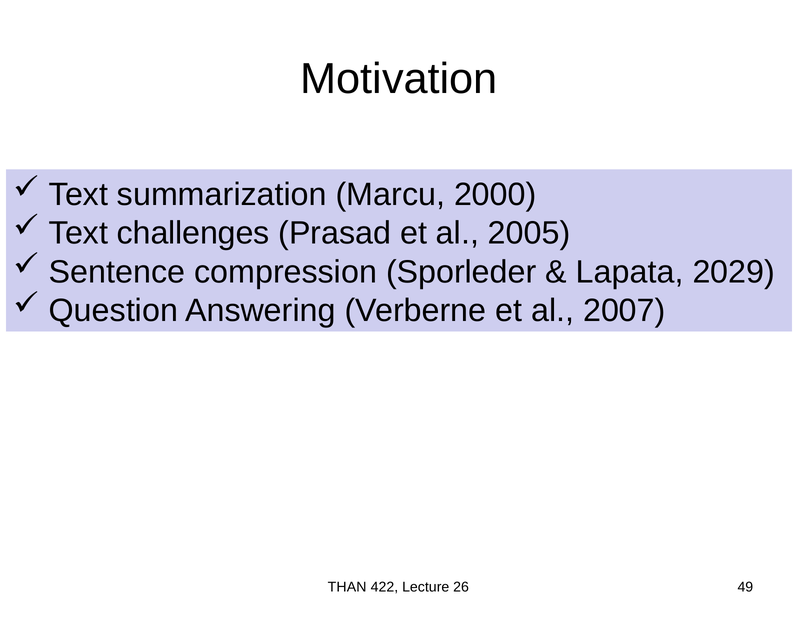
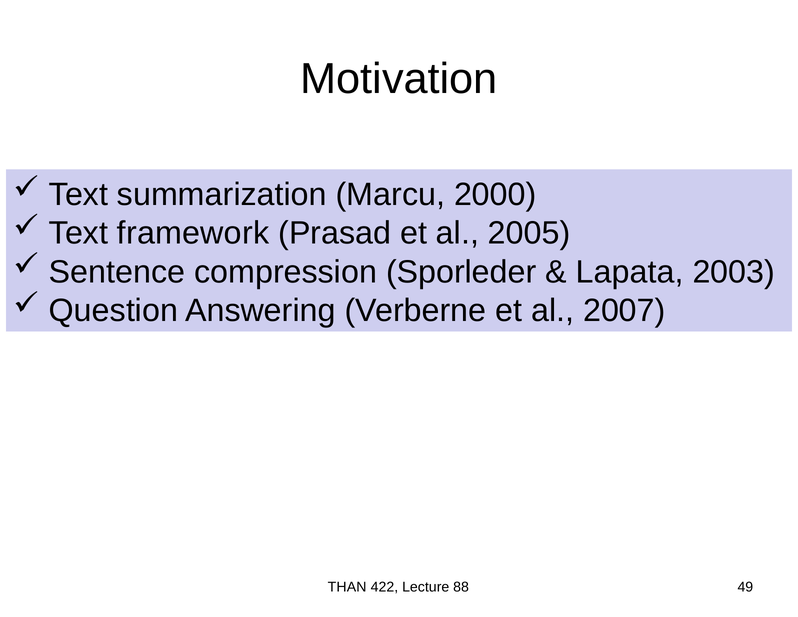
challenges: challenges -> framework (193, 233)
2029: 2029 -> 2003 (734, 272)
26: 26 -> 88 (461, 587)
